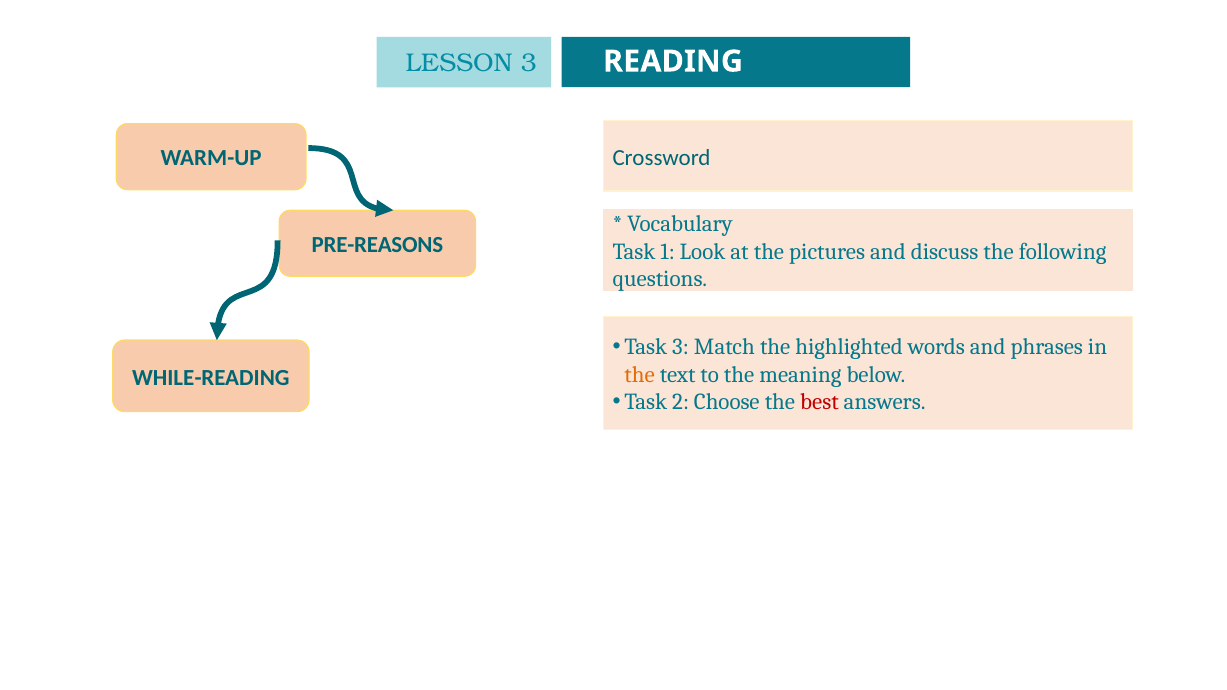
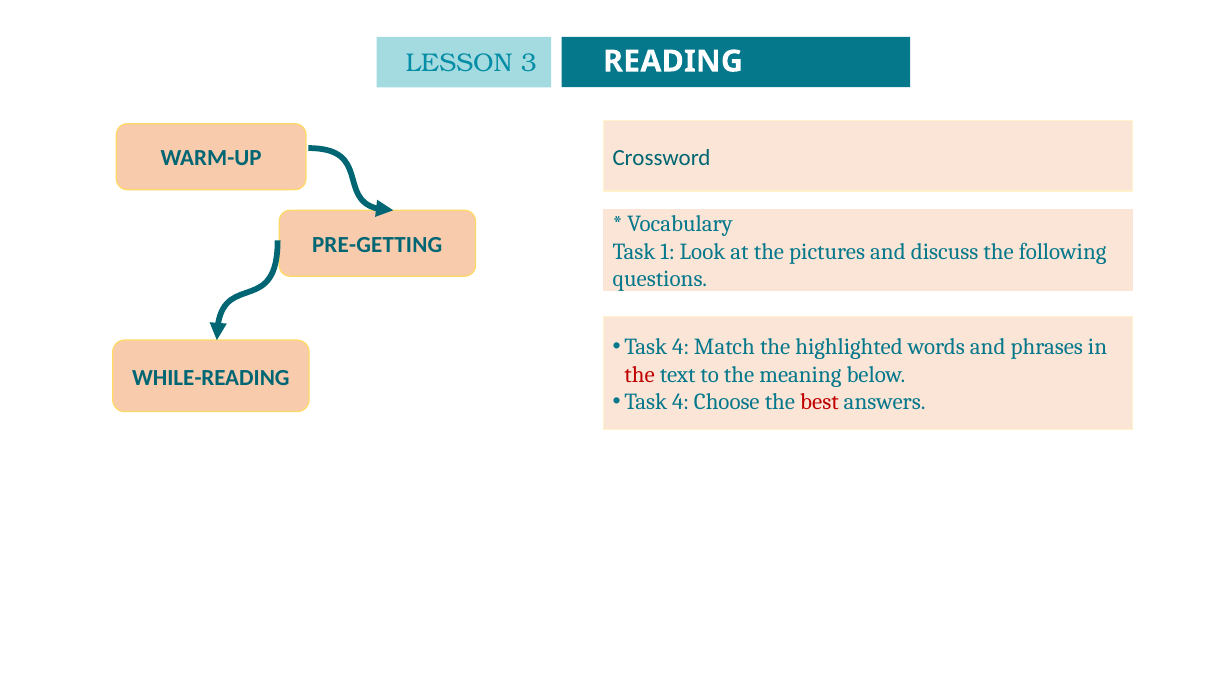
PRE-REASONS: PRE-REASONS -> PRE-GETTING (377, 245)
3: 3 -> 4 (681, 347)
the colour: orange -> red (640, 375)
2: 2 -> 4 (681, 402)
